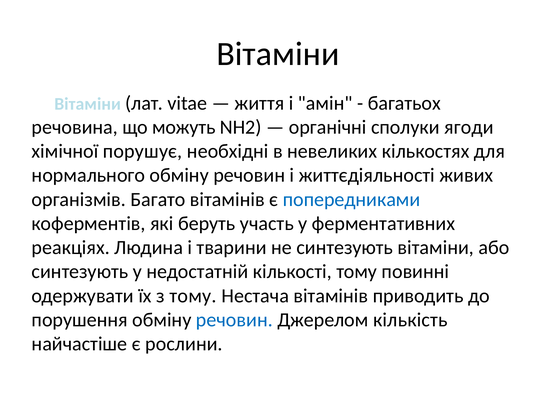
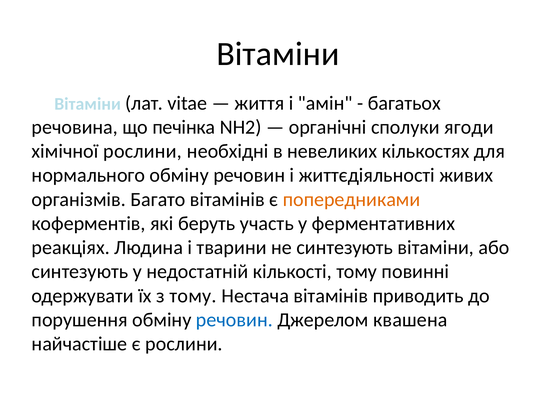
можуть: можуть -> печінка (184, 127)
хімічної порушує: порушує -> рослини (143, 151)
попередниками colour: blue -> orange (352, 199)
кількість: кількість -> квашена (410, 320)
